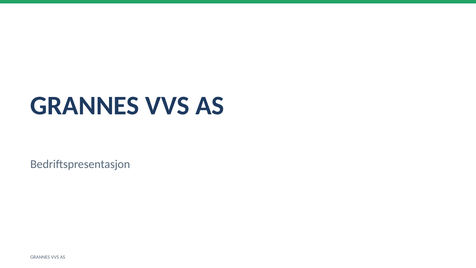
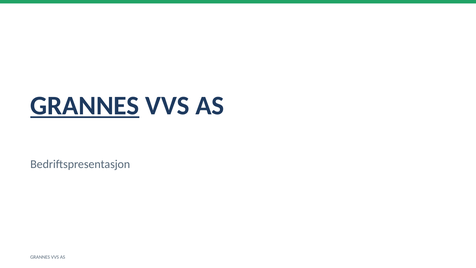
GRANNES underline: none -> present (85, 106)
